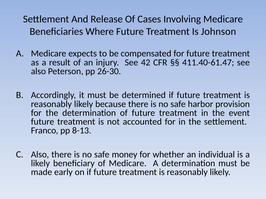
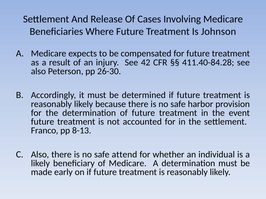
411.40-61.47: 411.40-61.47 -> 411.40-84.28 (208, 63)
money: money -> attend (124, 155)
